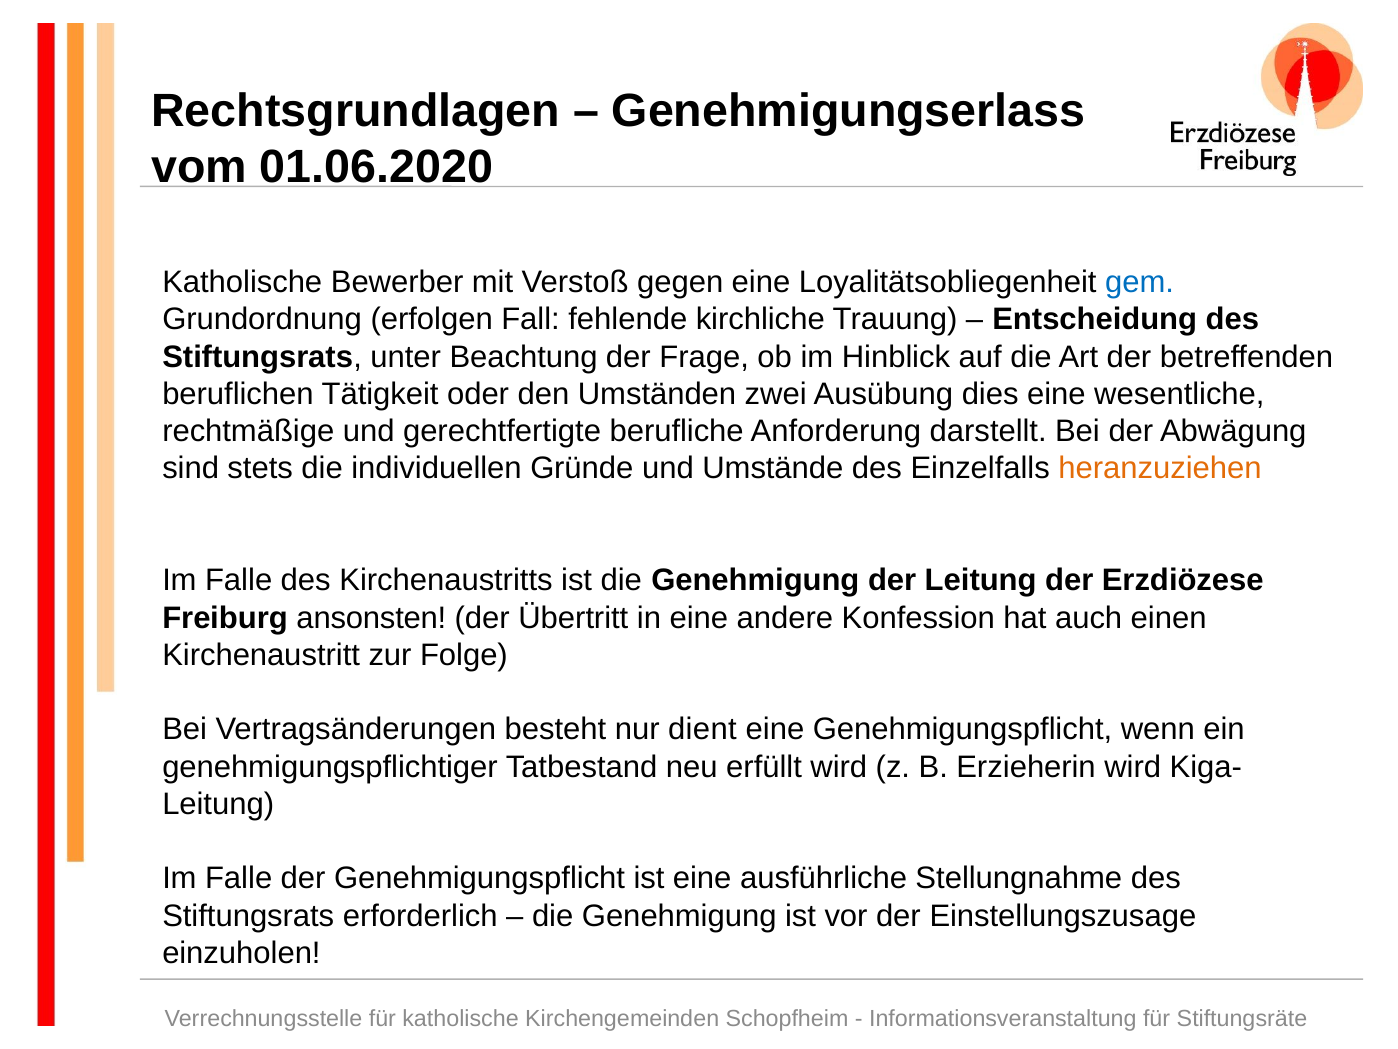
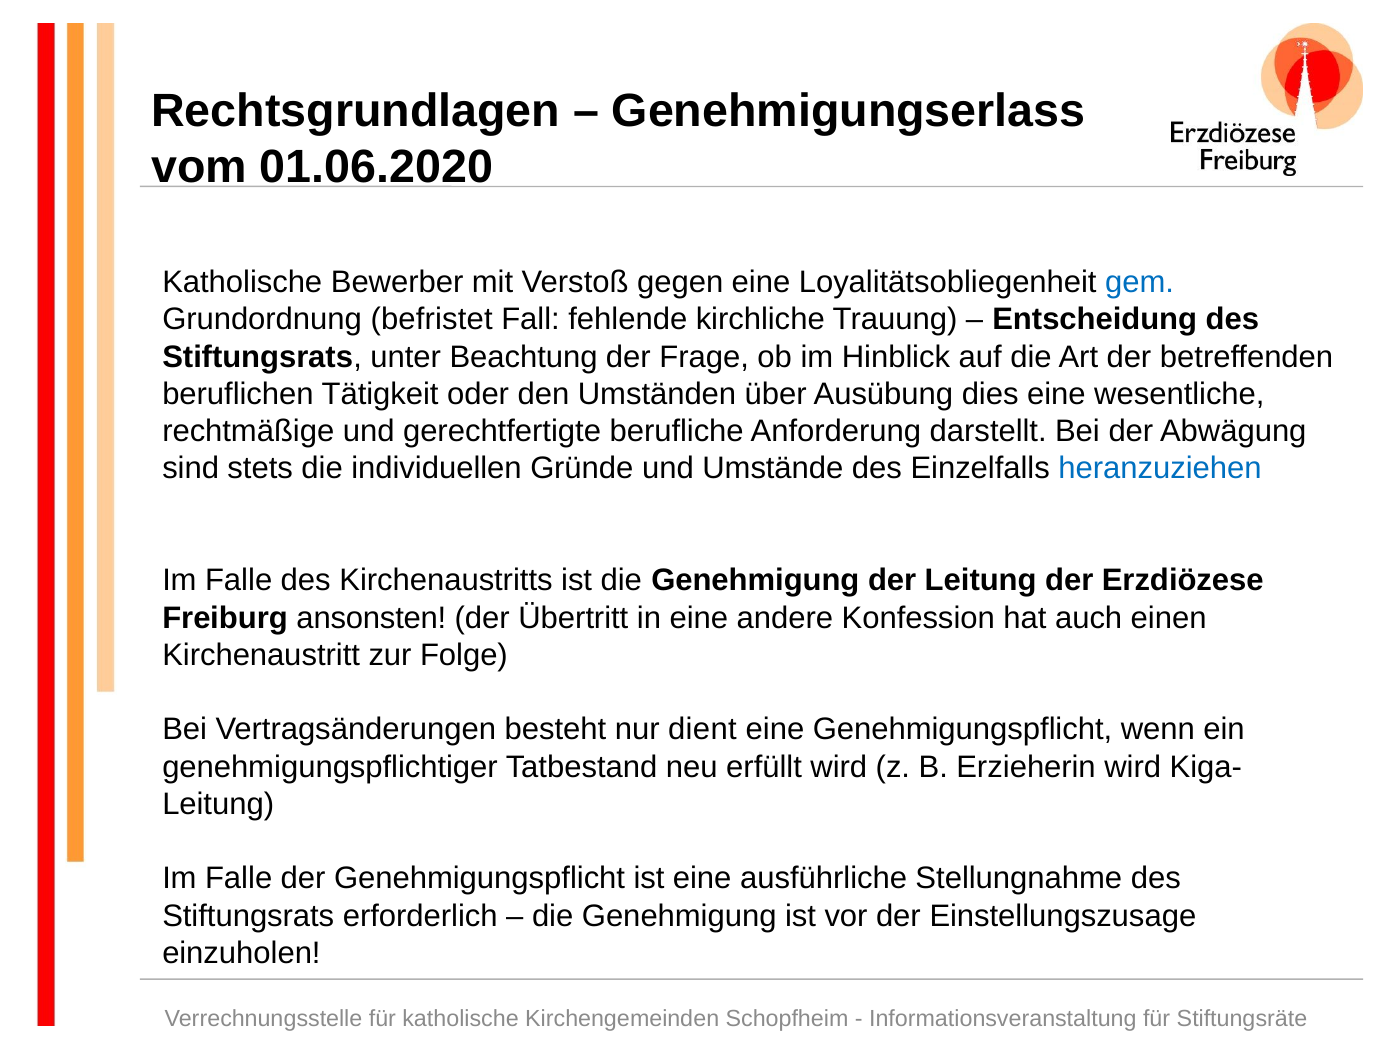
erfolgen: erfolgen -> befristet (432, 319)
zwei: zwei -> über (776, 394)
heranzuziehen colour: orange -> blue (1160, 468)
